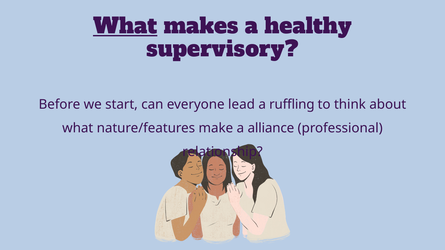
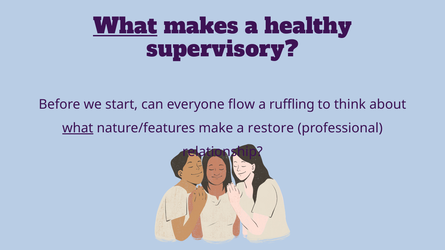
lead: lead -> flow (241, 105)
what underline: none -> present (78, 128)
alliance: alliance -> restore (271, 128)
